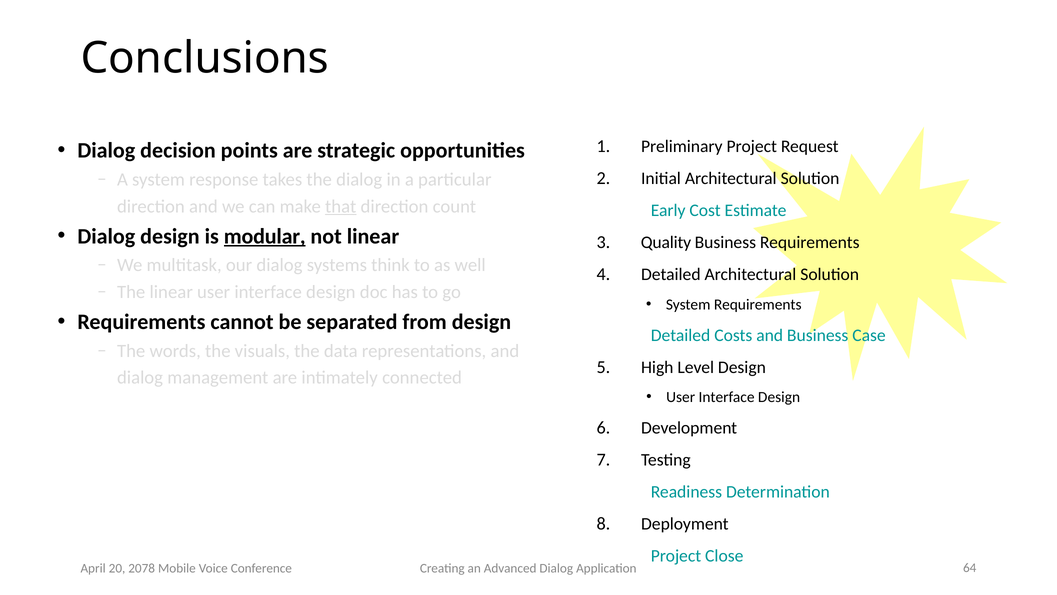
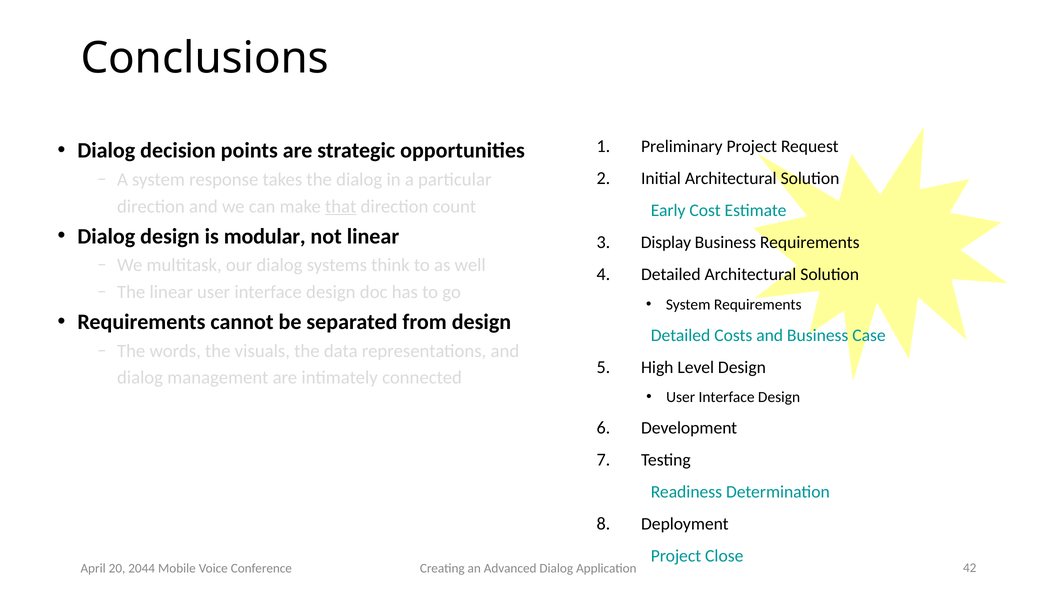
modular underline: present -> none (265, 236)
Quality: Quality -> Display (666, 242)
2078: 2078 -> 2044 (142, 568)
64: 64 -> 42 (970, 568)
